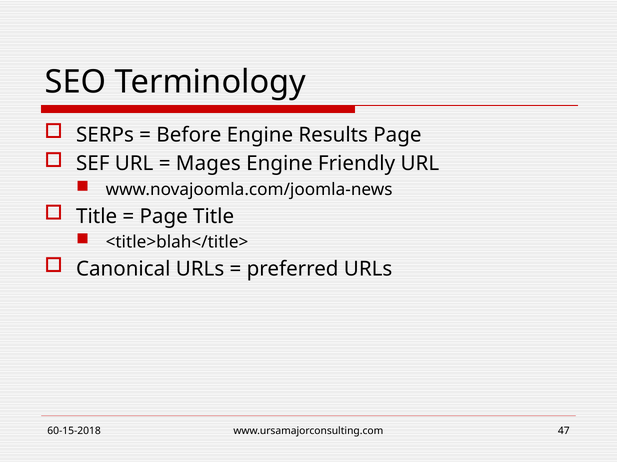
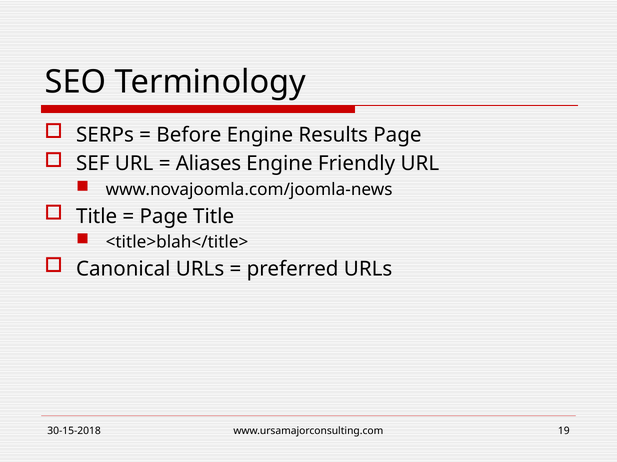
Mages: Mages -> Aliases (208, 164)
60-15-2018: 60-15-2018 -> 30-15-2018 (74, 431)
47: 47 -> 19 (564, 431)
